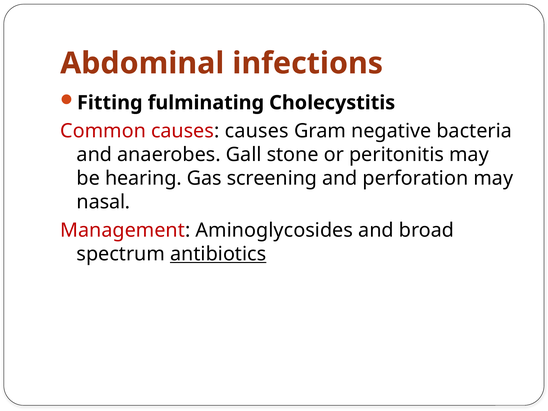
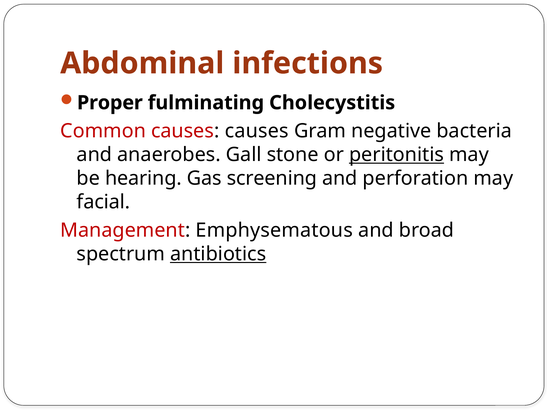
Fitting: Fitting -> Proper (110, 103)
peritonitis underline: none -> present (397, 155)
nasal: nasal -> facial (103, 202)
Aminoglycosides: Aminoglycosides -> Emphysematous (274, 230)
